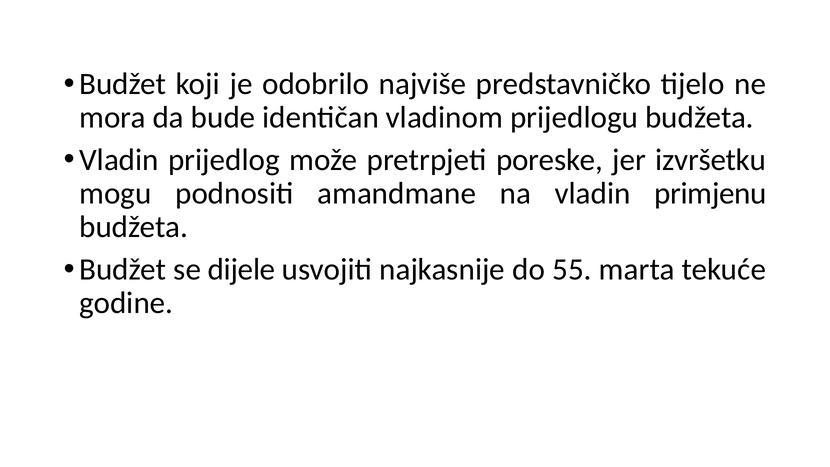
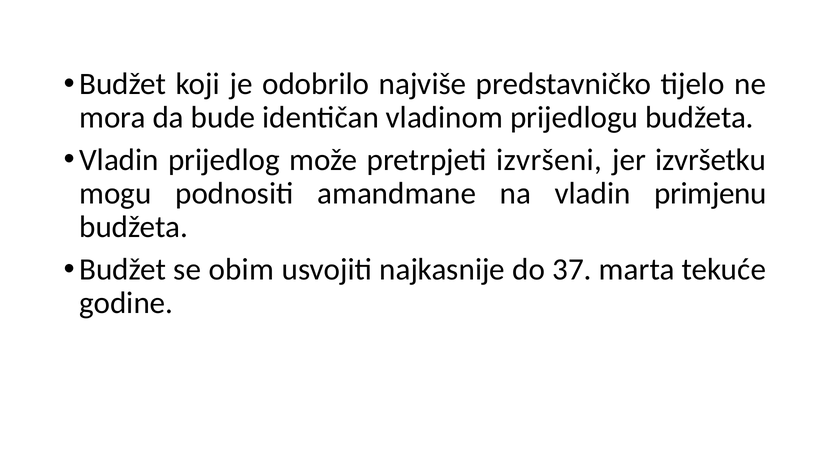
poreske: poreske -> izvršeni (549, 160)
dijele: dijele -> obim (241, 269)
55: 55 -> 37 (572, 269)
